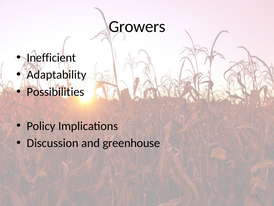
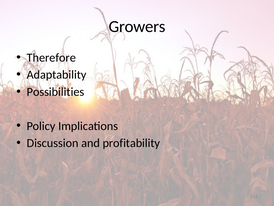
Inefficient: Inefficient -> Therefore (51, 57)
greenhouse: greenhouse -> profitability (131, 143)
